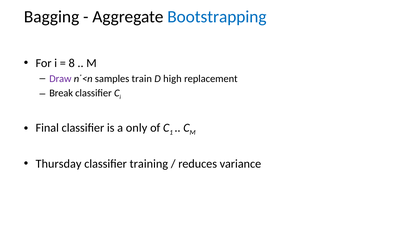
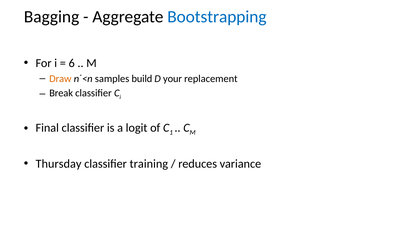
8: 8 -> 6 (72, 63)
Draw colour: purple -> orange (60, 79)
train: train -> build (142, 79)
high: high -> your (173, 79)
only: only -> logit (137, 128)
